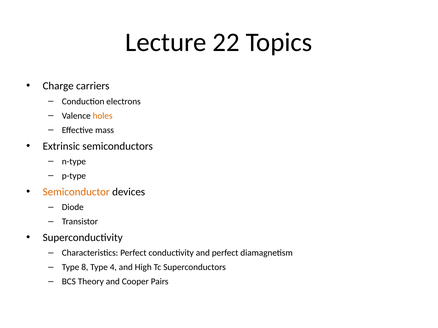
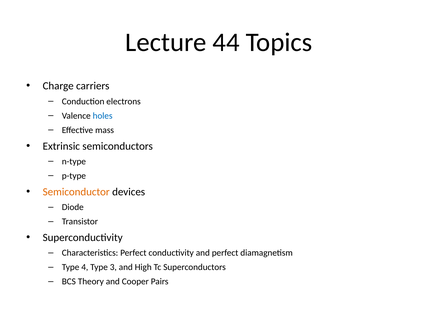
22: 22 -> 44 (226, 42)
holes colour: orange -> blue (103, 116)
8: 8 -> 4 (85, 268)
4: 4 -> 3 (113, 268)
